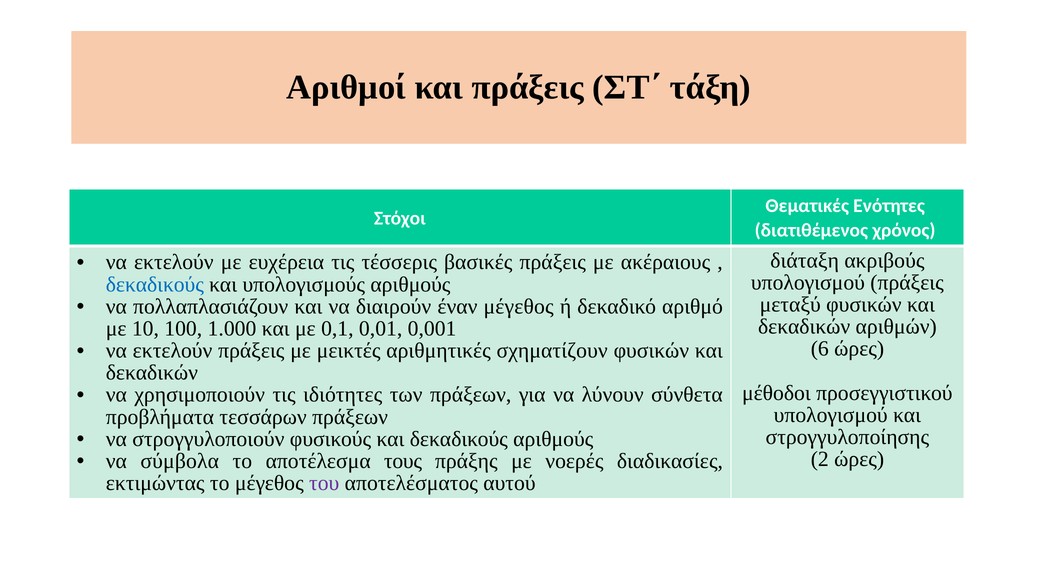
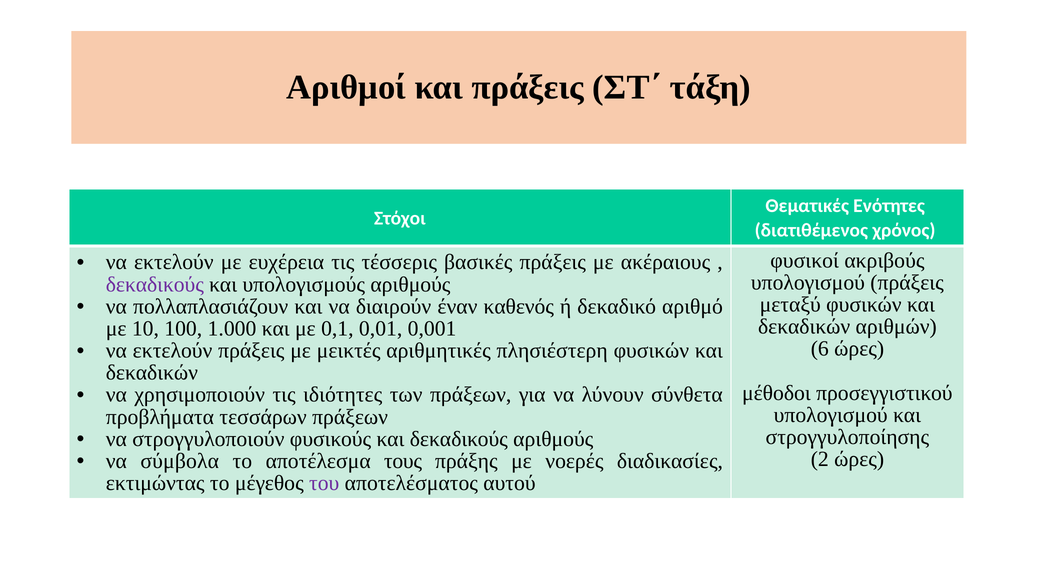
διάταξη: διάταξη -> φυσικοί (805, 260)
δεκαδικούς colour: blue -> purple (155, 284)
έναν μέγεθος: μέγεθος -> καθενός (519, 306)
σχηματίζουν: σχηματίζουν -> πλησιέστερη (552, 351)
